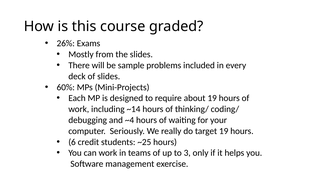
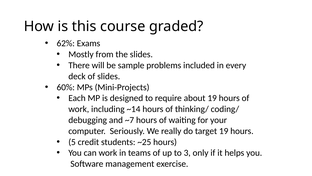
26%: 26% -> 62% (66, 43)
~4: ~4 -> ~7 (130, 120)
6: 6 -> 5 (72, 142)
